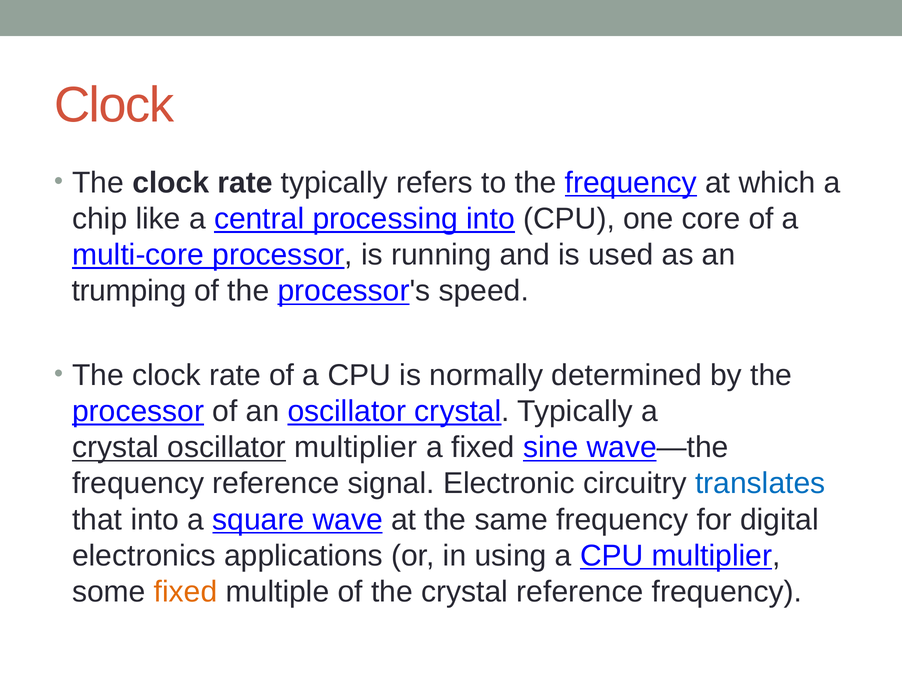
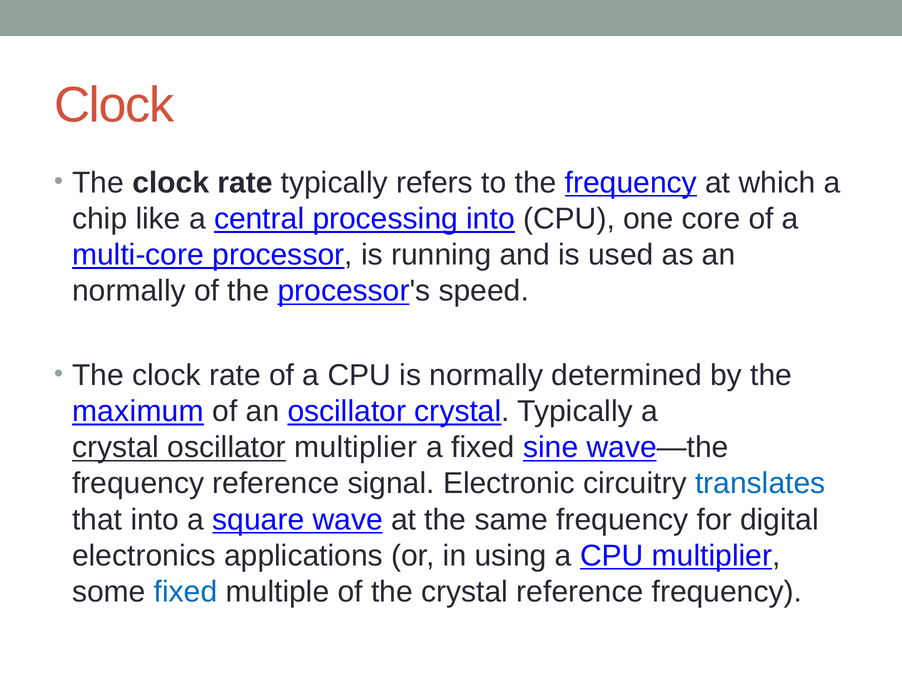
trumping: trumping -> normally (129, 291)
processor: processor -> maximum (138, 411)
fixed colour: orange -> blue (186, 591)
